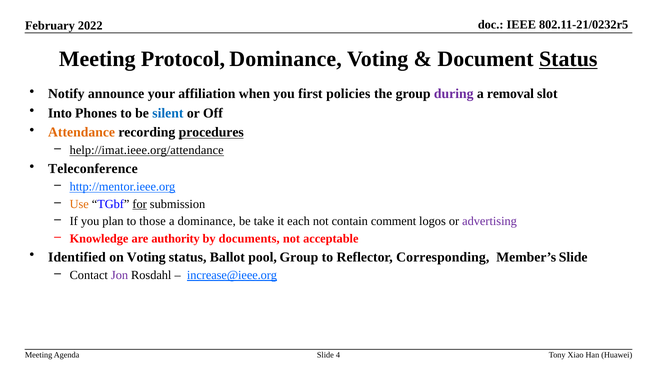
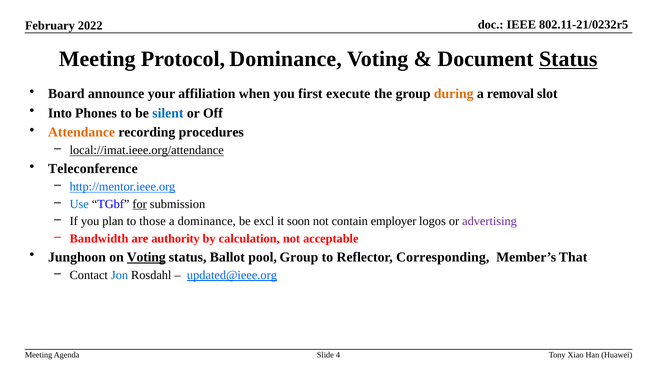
Notify: Notify -> Board (66, 94)
policies: policies -> execute (348, 94)
during colour: purple -> orange (454, 94)
procedures underline: present -> none (211, 132)
help://imat.ieee.org/attendance: help://imat.ieee.org/attendance -> local://imat.ieee.org/attendance (147, 150)
Use colour: orange -> blue (79, 204)
take: take -> excl (264, 221)
each: each -> soon (299, 221)
comment: comment -> employer (394, 221)
Knowledge: Knowledge -> Bandwidth (99, 238)
documents: documents -> calculation (249, 238)
Identified: Identified -> Junghoon (77, 257)
Voting underline: none -> present (146, 257)
Member’s Slide: Slide -> That (573, 257)
Jon colour: purple -> blue (120, 275)
increase@ieee.org: increase@ieee.org -> updated@ieee.org (232, 275)
